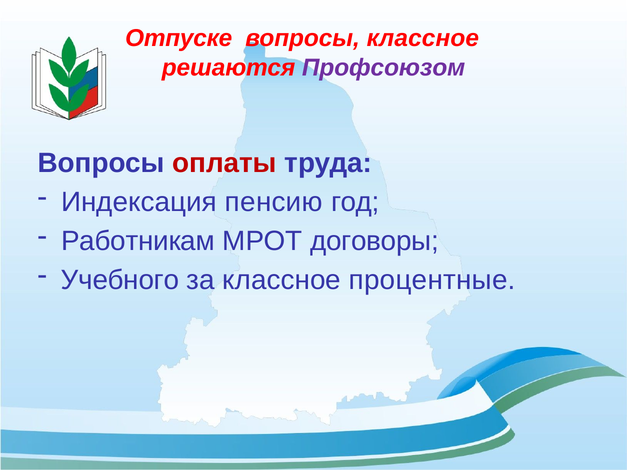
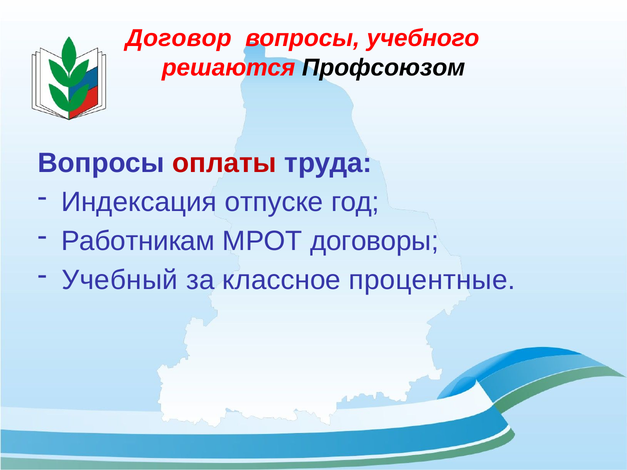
Отпуске: Отпуске -> Договор (179, 38)
вопросы классное: классное -> учебного (423, 38)
Профсоюзом colour: purple -> black (384, 68)
пенсию: пенсию -> отпуске (274, 202)
Учебного: Учебного -> Учебный (120, 280)
